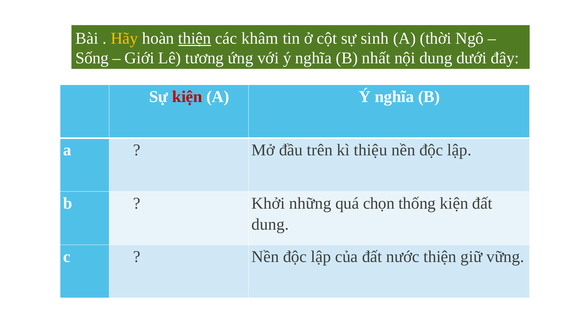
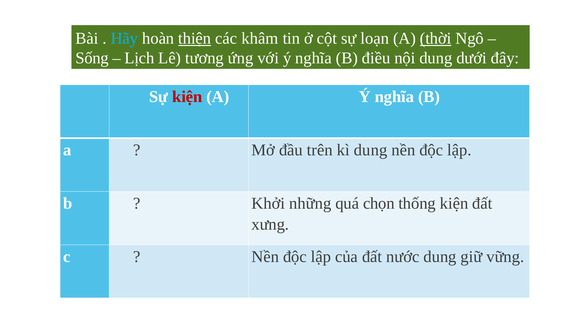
Hãy colour: yellow -> light blue (124, 38)
sinh: sinh -> loạn (375, 38)
thời underline: none -> present (436, 38)
Giới: Giới -> Lịch (140, 58)
nhất: nhất -> điều (376, 58)
kì thiệu: thiệu -> dung (371, 150)
dung: dung -> xưng (270, 224)
nước thiện: thiện -> dung (440, 257)
